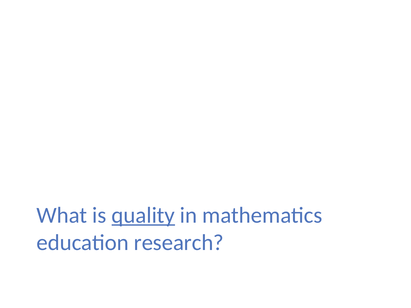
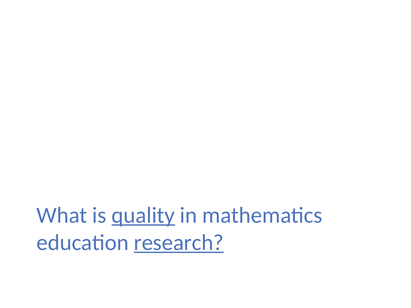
research underline: none -> present (179, 243)
